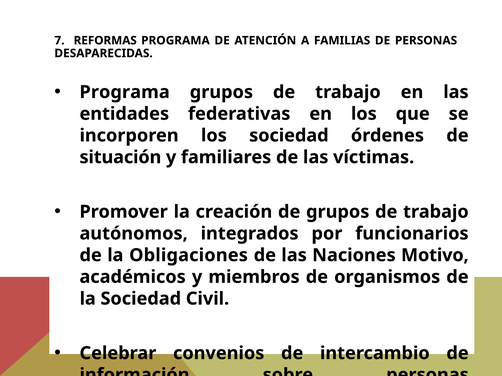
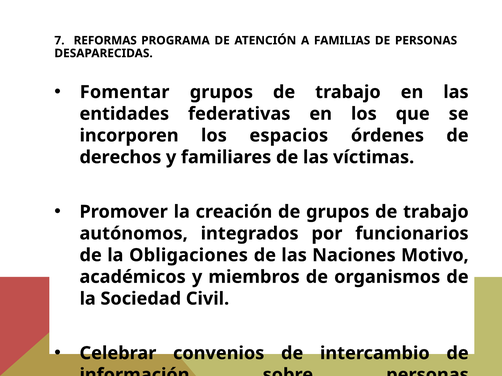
Programa: Programa -> Fomentar (125, 92)
los sociedad: sociedad -> espacios (289, 136)
situación: situación -> derechos (120, 157)
